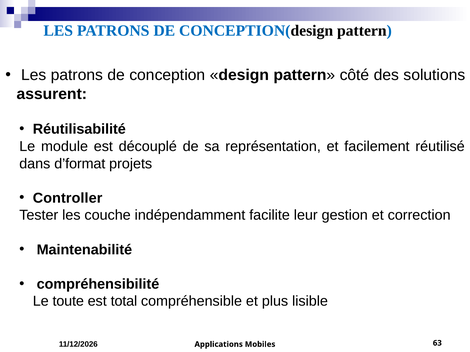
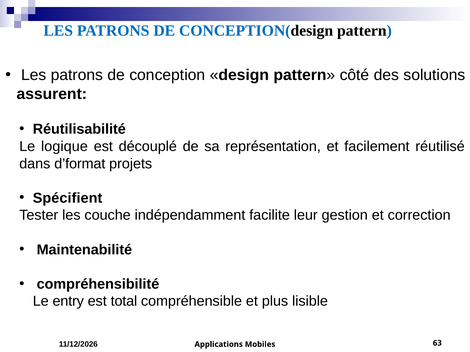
module: module -> logique (64, 147)
Controller: Controller -> Spécifient (68, 198)
toute: toute -> entry (68, 302)
